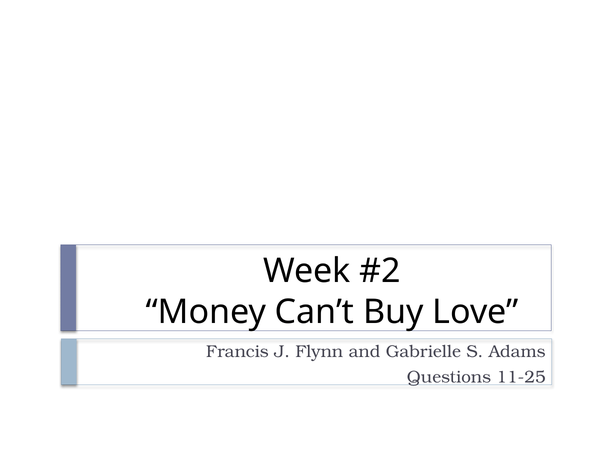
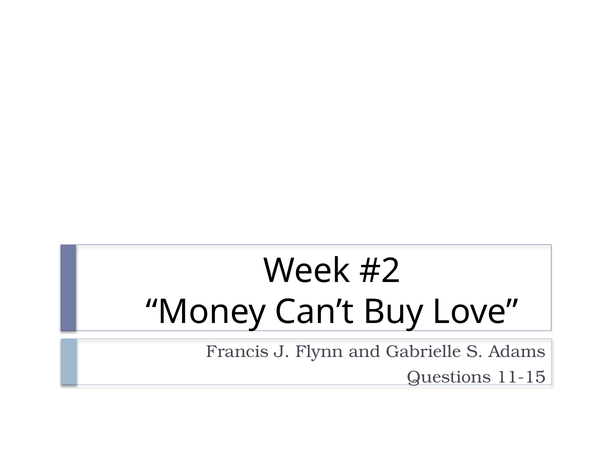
11-25: 11-25 -> 11-15 (521, 377)
